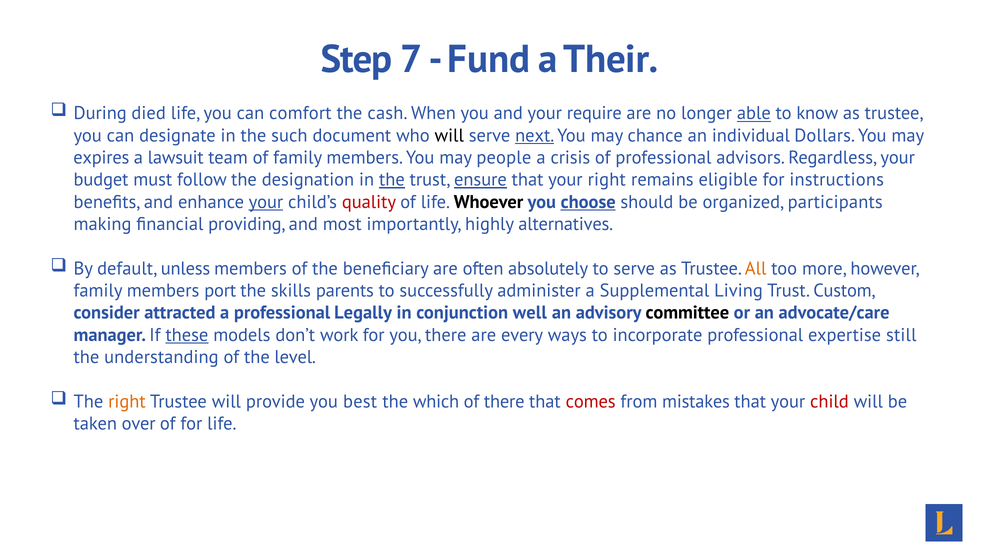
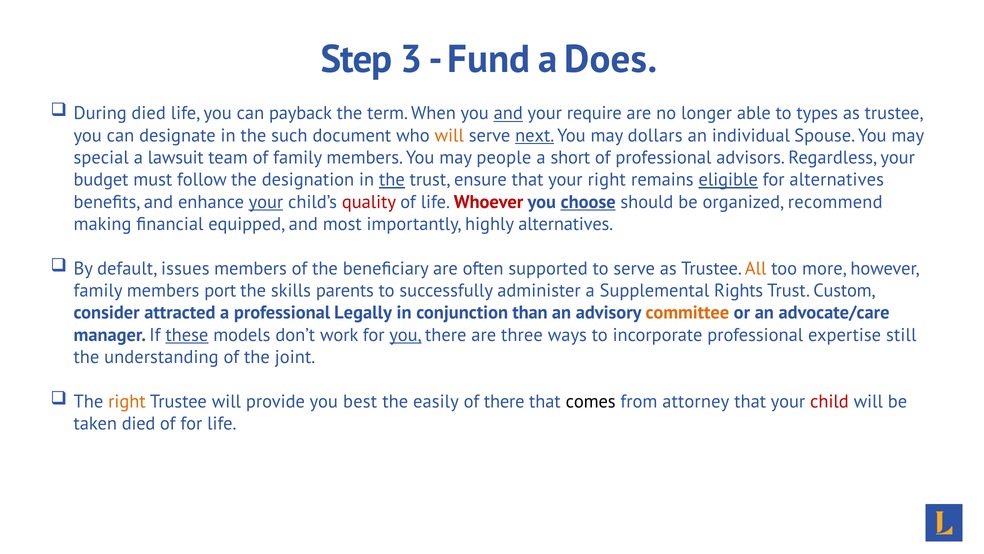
7: 7 -> 3 (411, 59)
Their: Their -> Does (611, 59)
comfort: comfort -> payback (301, 113)
cash: cash -> term (388, 113)
and underline: none -> present (508, 113)
able underline: present -> none (754, 113)
know: know -> types (817, 113)
will colour: black -> orange (449, 135)
chance: chance -> dollars (655, 135)
Dollars: Dollars -> Spouse (825, 135)
expires: expires -> special (101, 158)
crisis: crisis -> short (570, 158)
ensure underline: present -> none (480, 180)
eligible underline: none -> present (728, 180)
for instructions: instructions -> alternatives (837, 180)
Whoever colour: black -> red (489, 202)
participants: participants -> recommend (835, 202)
providing: providing -> equipped (247, 224)
unless: unless -> issues (185, 268)
absolutely: absolutely -> supported (548, 268)
Living: Living -> Rights (739, 290)
well: well -> than (530, 313)
committee colour: black -> orange (687, 313)
you underline: none -> present (405, 335)
every: every -> three (522, 335)
level: level -> joint (295, 357)
which: which -> easily (436, 401)
comes colour: red -> black (591, 401)
mistakes: mistakes -> attorney (696, 401)
taken over: over -> died (139, 423)
